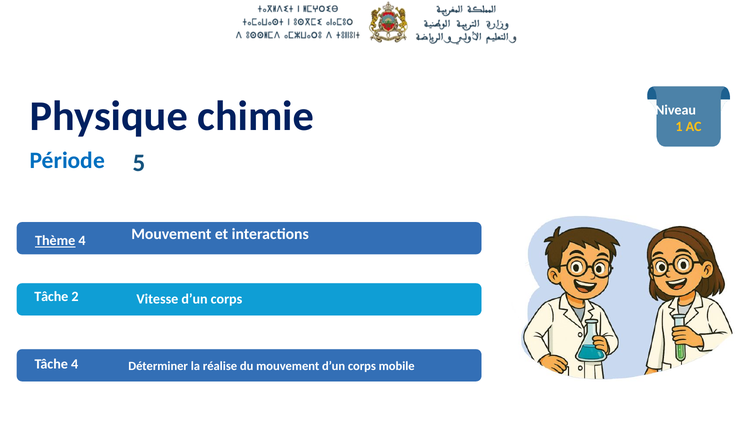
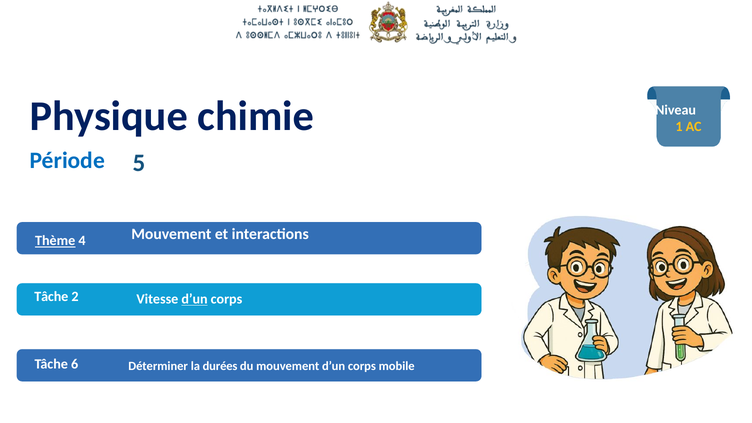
d’un underline: none -> present (195, 299)
Tâche 4: 4 -> 6 (75, 364)
réalise: réalise -> durées (220, 366)
